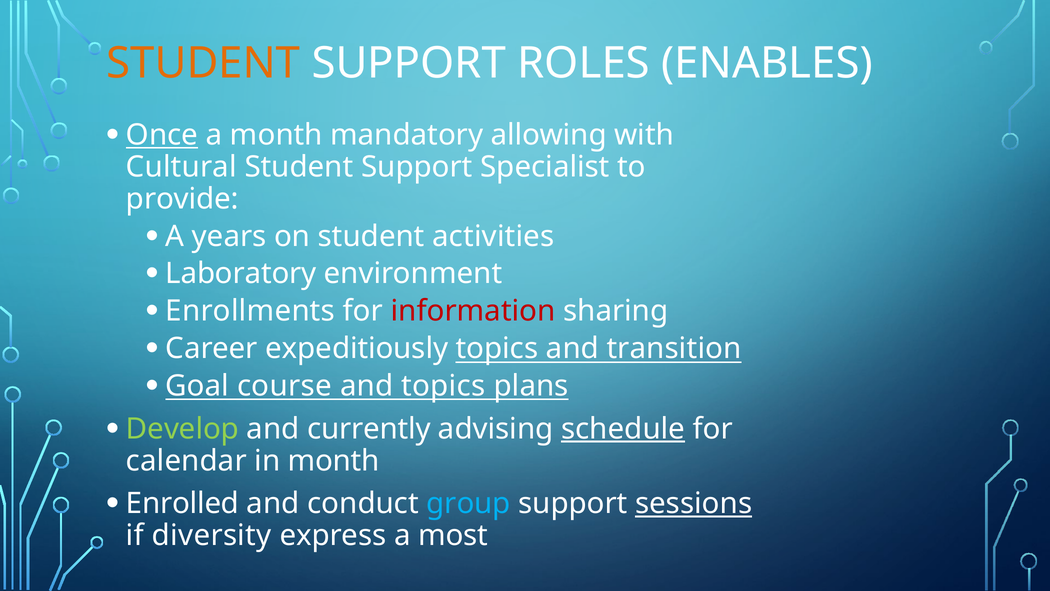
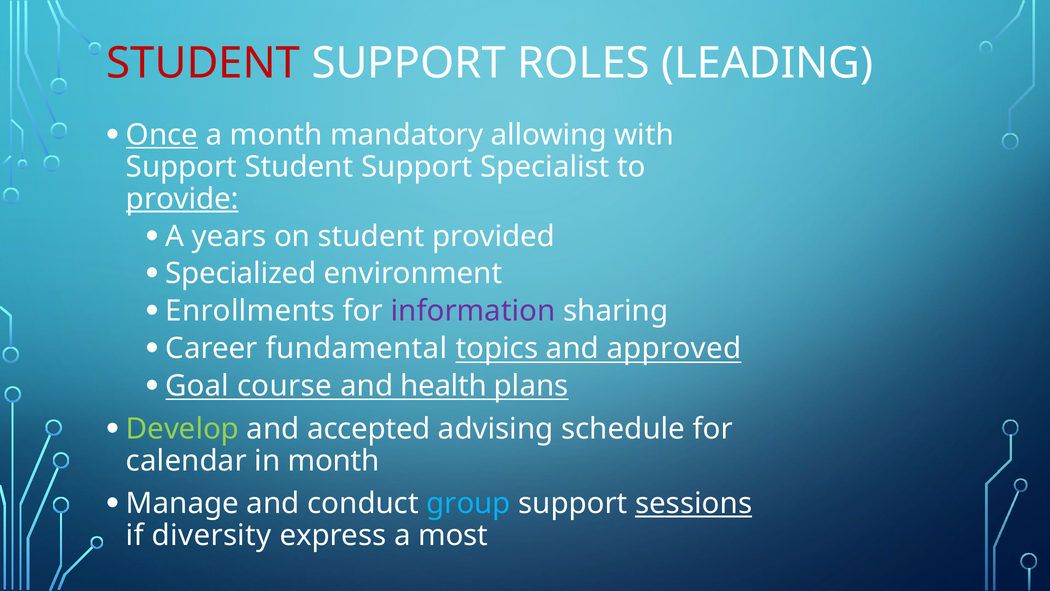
STUDENT colour: orange -> red (203, 63)
ENABLES: ENABLES -> LEADING (767, 63)
Cultural: Cultural -> Support (182, 167)
provide underline: none -> present (182, 199)
activities: activities -> provided (494, 236)
Laboratory: Laboratory -> Specialized (241, 274)
information colour: red -> purple (473, 311)
expeditiously: expeditiously -> fundamental (357, 348)
transition: transition -> approved (674, 348)
and topics: topics -> health (444, 386)
currently: currently -> accepted (369, 429)
schedule underline: present -> none (623, 429)
Enrolled: Enrolled -> Manage (182, 503)
